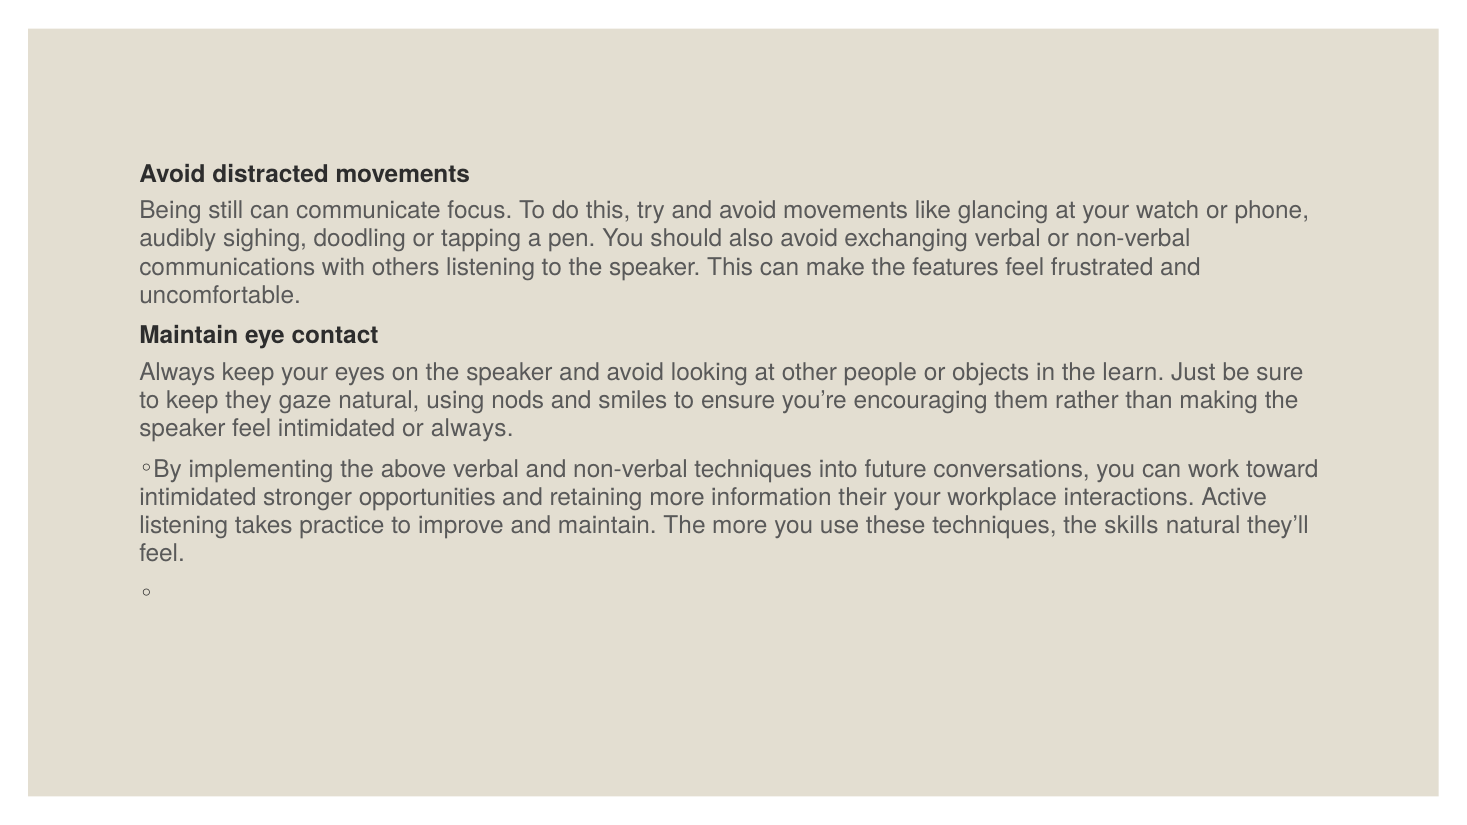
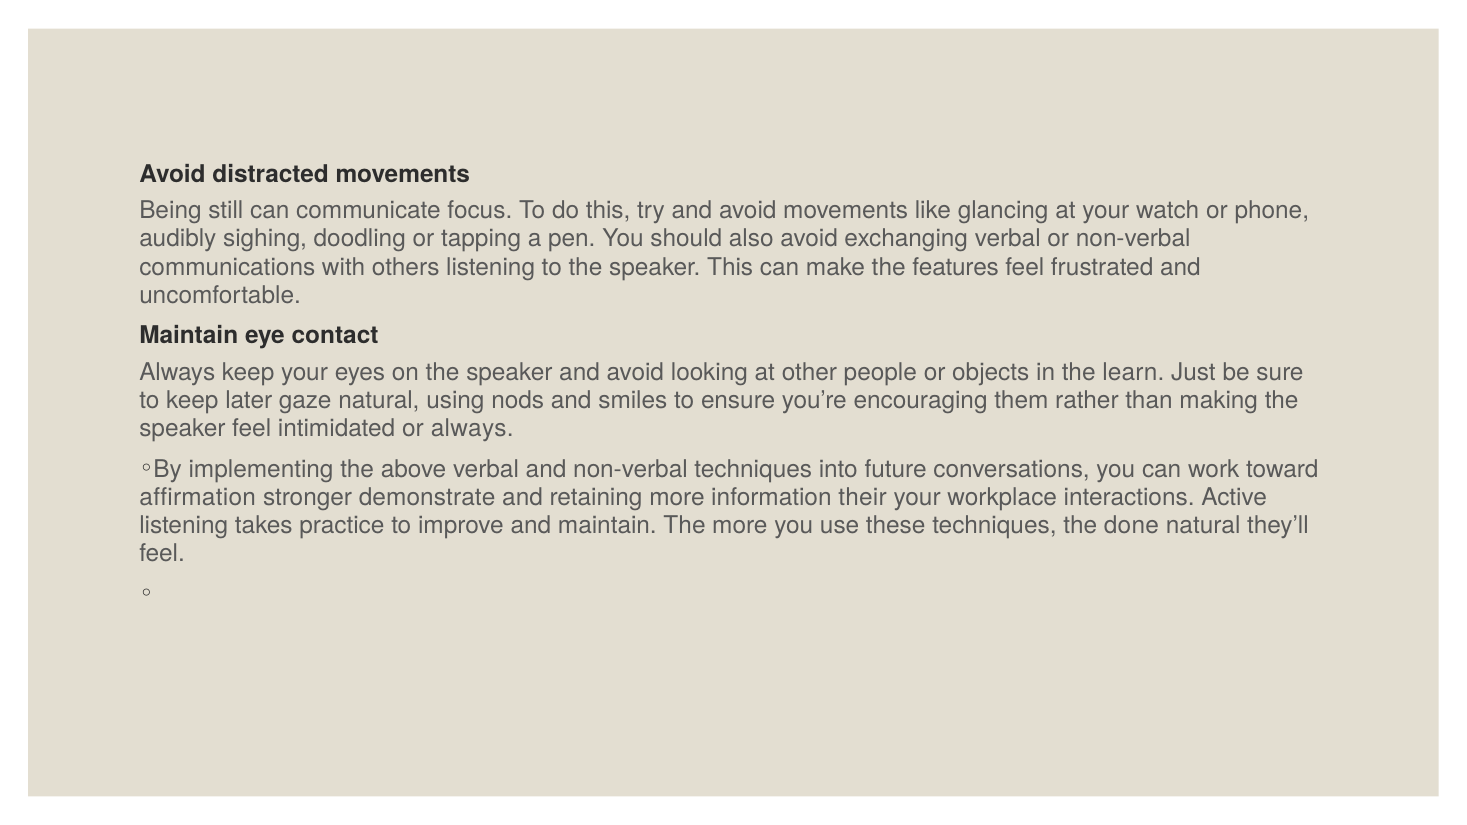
they: they -> later (249, 400)
intimidated: intimidated -> affirmation (198, 497)
opportunities: opportunities -> demonstrate (427, 497)
skills: skills -> done (1131, 526)
